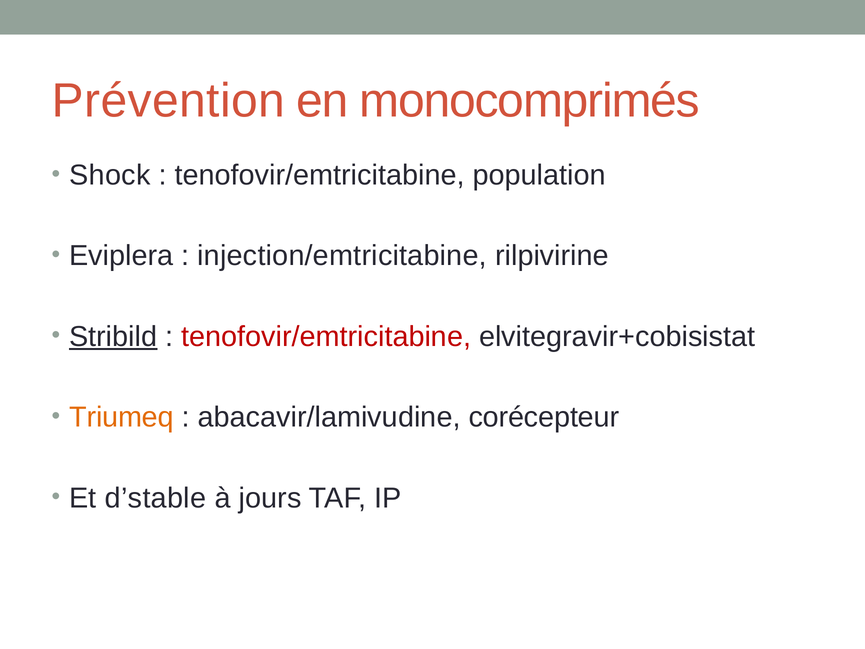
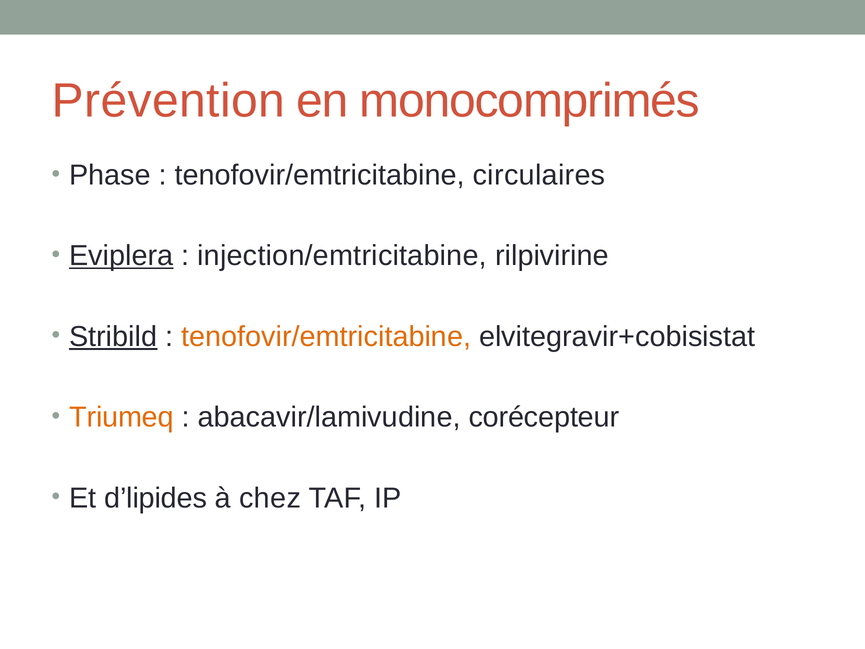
Shock: Shock -> Phase (110, 175)
population: population -> circulaires (539, 175)
Eviplera underline: none -> present (121, 256)
tenofovir/emtricitabine colour: red -> orange (326, 336)
d’stable: d’stable -> d’lipides (156, 498)
jours: jours -> chez (270, 498)
